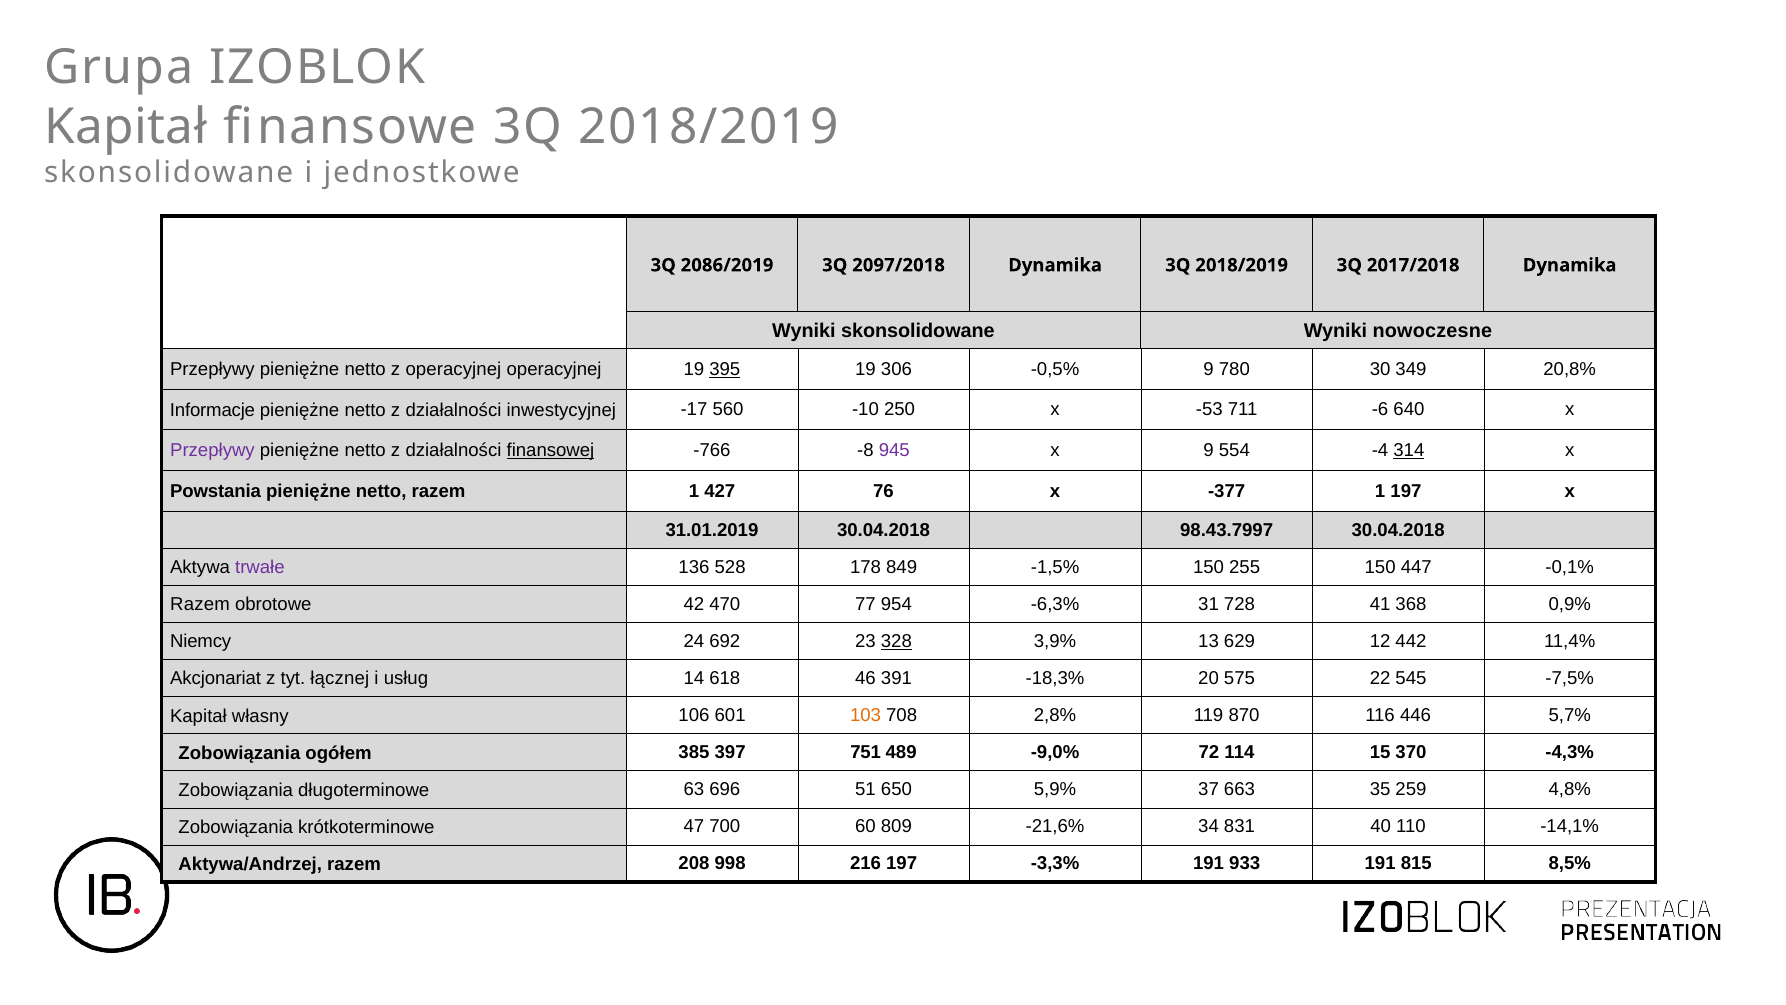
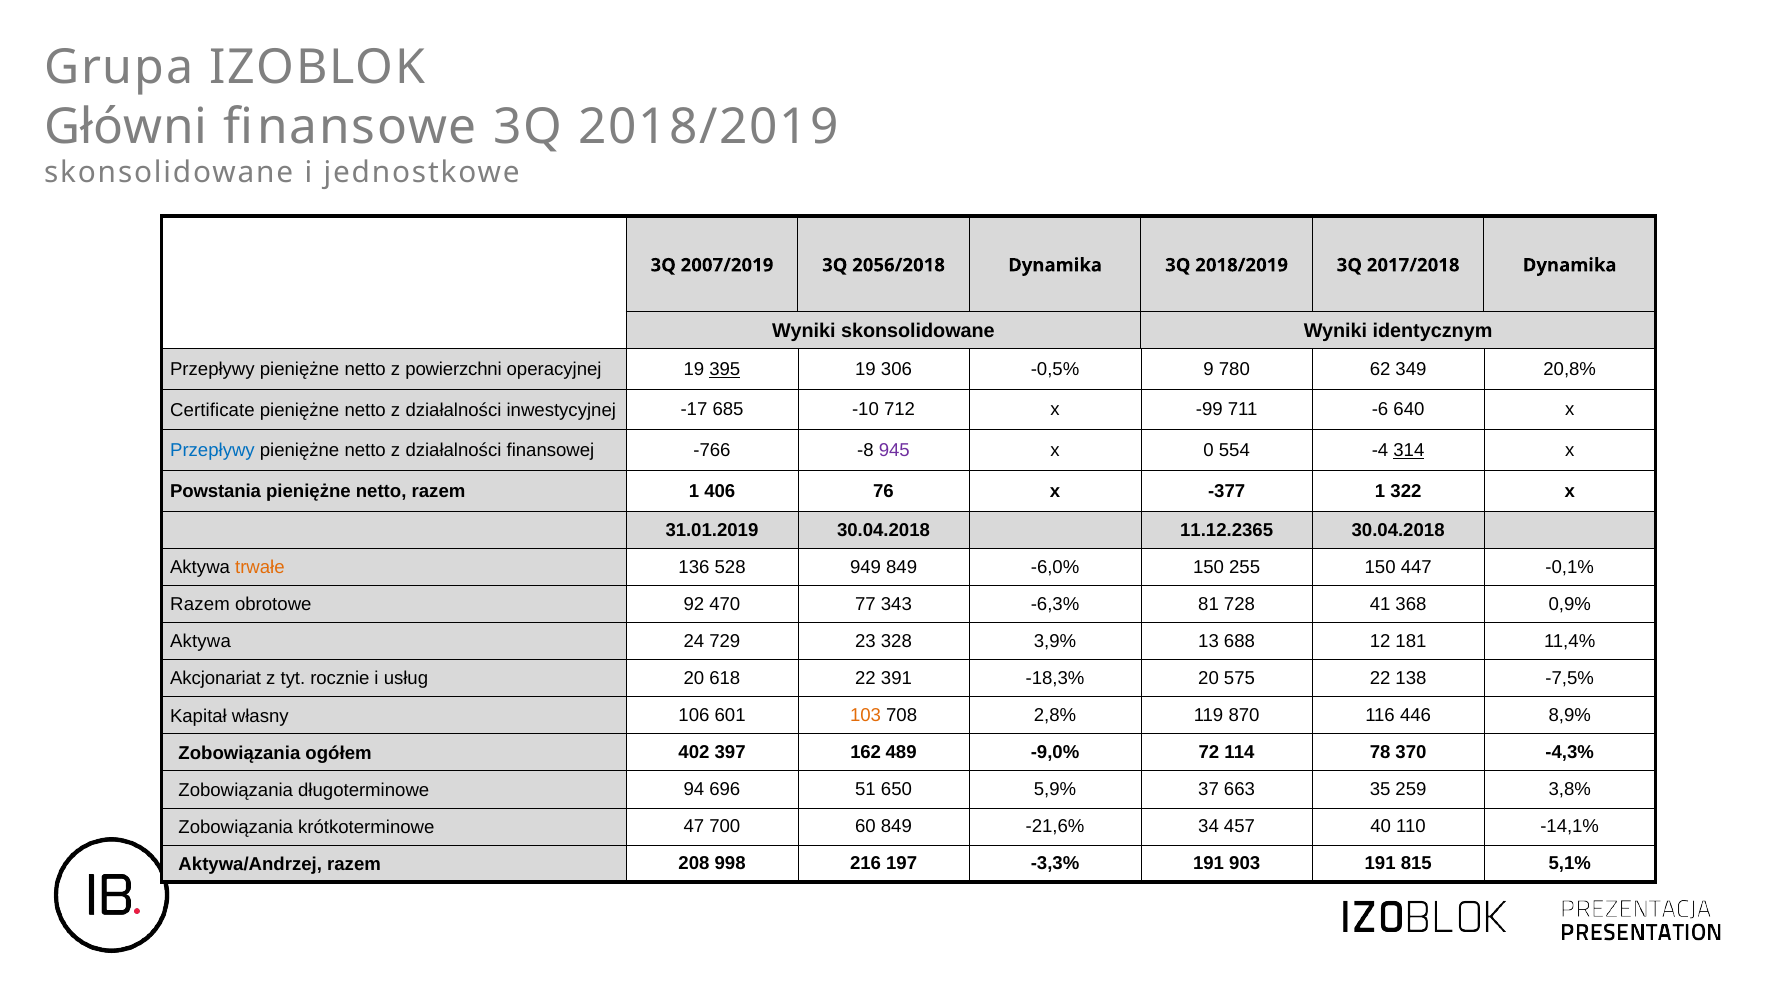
Kapitał: Kapitał -> Główni (126, 127)
2086/2019: 2086/2019 -> 2007/2019 (727, 265)
2097/2018: 2097/2018 -> 2056/2018 (899, 265)
nowoczesne: nowoczesne -> identycznym (1433, 330)
z operacyjnej: operacyjnej -> powierzchni (454, 369)
30: 30 -> 62 (1380, 369)
Informacje: Informacje -> Certificate (212, 410)
560: 560 -> 685 (728, 409)
250: 250 -> 712 (900, 409)
-53: -53 -> -99 (1209, 409)
Przepływy colour: purple -> blue (212, 451)
finansowej underline: present -> none (551, 451)
x 9: 9 -> 0 (1209, 450)
427: 427 -> 406 (720, 491)
1 197: 197 -> 322 (1406, 491)
98.43.7997: 98.43.7997 -> 11.12.2365 (1227, 530)
trwałe colour: purple -> orange (260, 567)
178: 178 -> 949 (866, 567)
-1,5%: -1,5% -> -6,0% (1055, 567)
42: 42 -> 92 (694, 604)
954: 954 -> 343 (896, 604)
31: 31 -> 81 (1209, 604)
Niemcy: Niemcy -> Aktywa (200, 641)
692: 692 -> 729 (725, 641)
328 underline: present -> none (896, 641)
629: 629 -> 688 (1239, 641)
442: 442 -> 181 (1411, 641)
łącznej: łącznej -> rocznie (340, 678)
usług 14: 14 -> 20 (694, 678)
618 46: 46 -> 22 (865, 678)
545: 545 -> 138 (1411, 678)
5,7%: 5,7% -> 8,9% (1570, 715)
385: 385 -> 402 (694, 752)
751: 751 -> 162 (866, 752)
15: 15 -> 78 (1380, 752)
63: 63 -> 94 (694, 789)
4,8%: 4,8% -> 3,8% (1570, 789)
60 809: 809 -> 849 (896, 826)
831: 831 -> 457 (1239, 826)
933: 933 -> 903 (1245, 863)
8,5%: 8,5% -> 5,1% (1570, 863)
